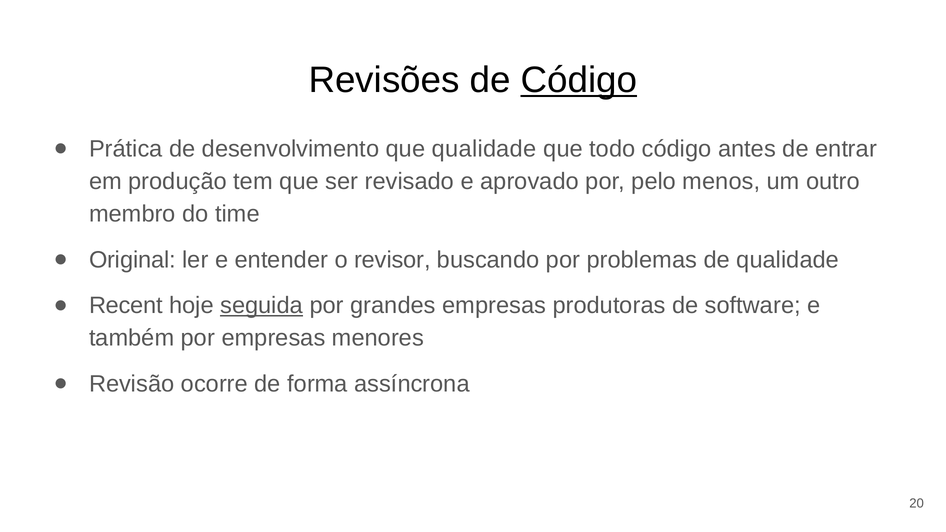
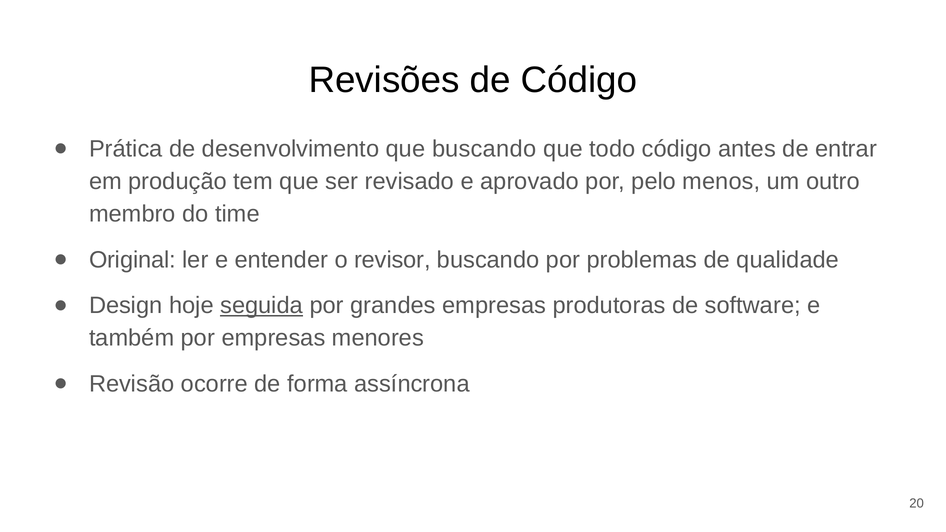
Código underline: present -> none (579, 80)
que qualidade: qualidade -> buscando (484, 149)
Recent: Recent -> Design (126, 306)
